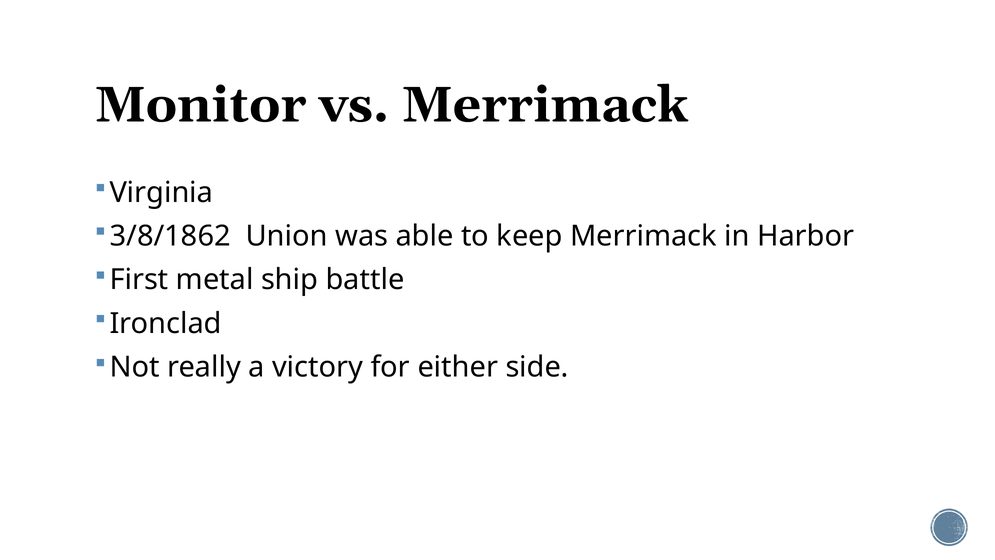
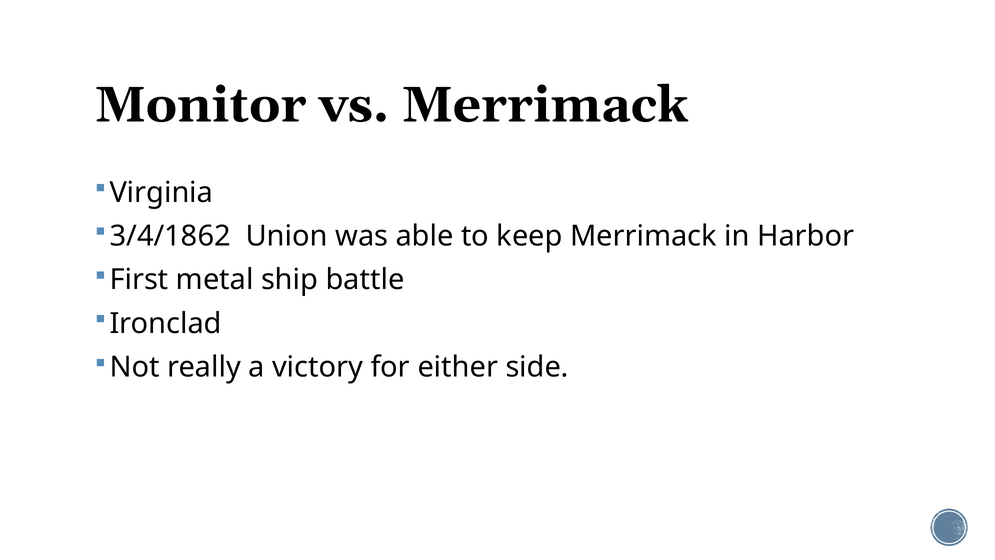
3/8/1862: 3/8/1862 -> 3/4/1862 (170, 236)
